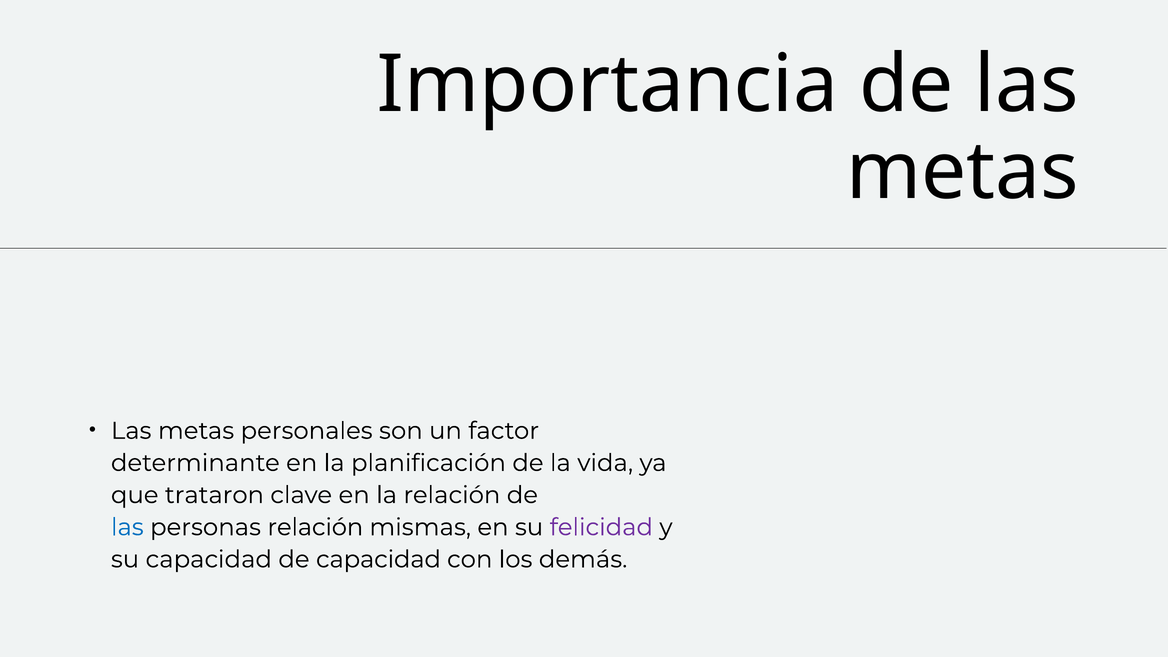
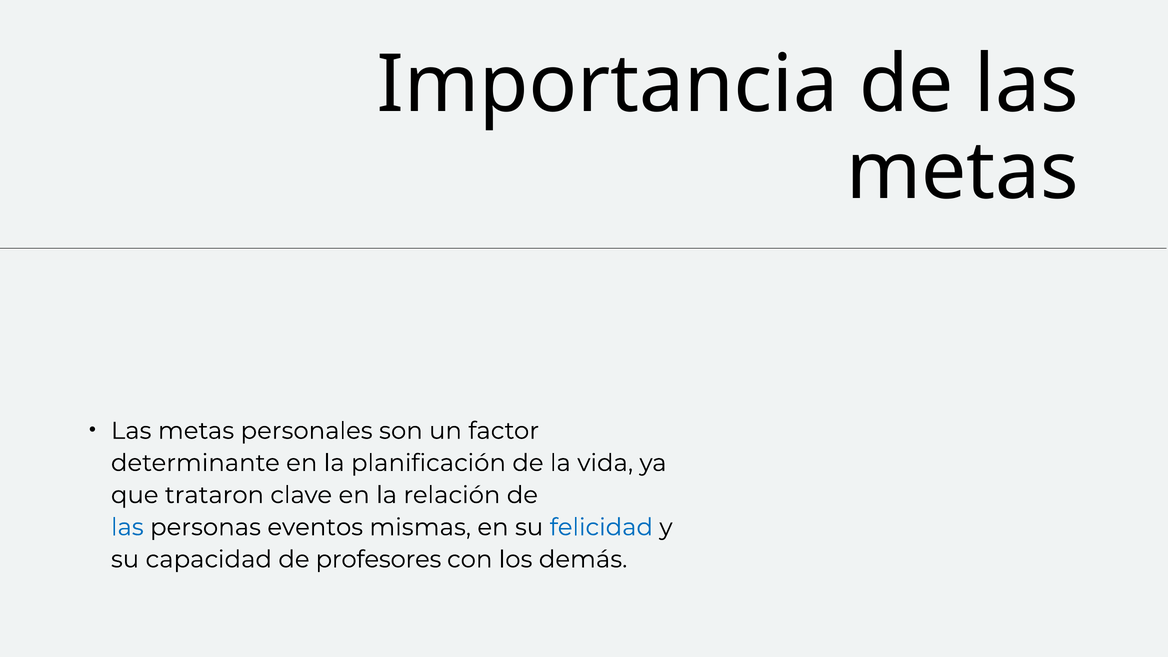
personas relación: relación -> eventos (315, 527)
felicidad colour: purple -> blue (601, 527)
de capacidad: capacidad -> profesores (378, 559)
